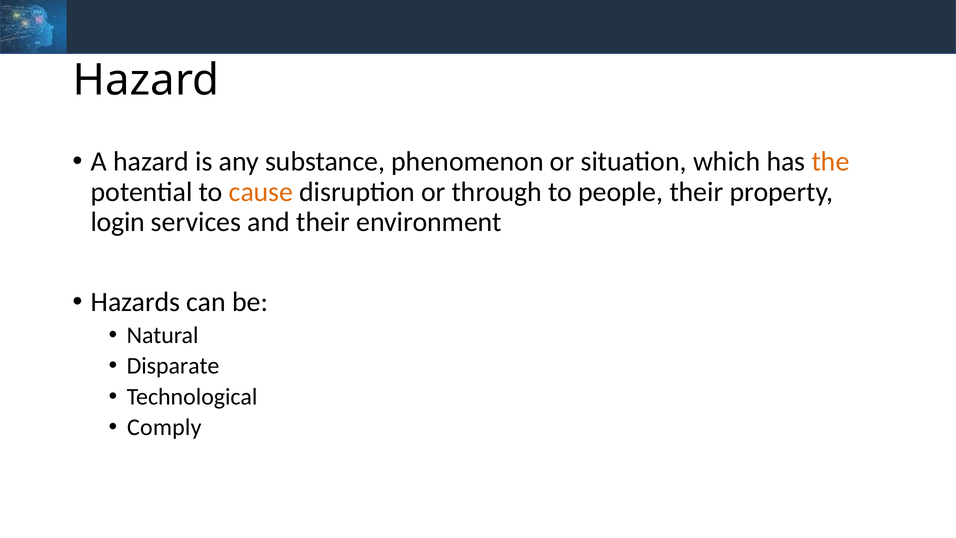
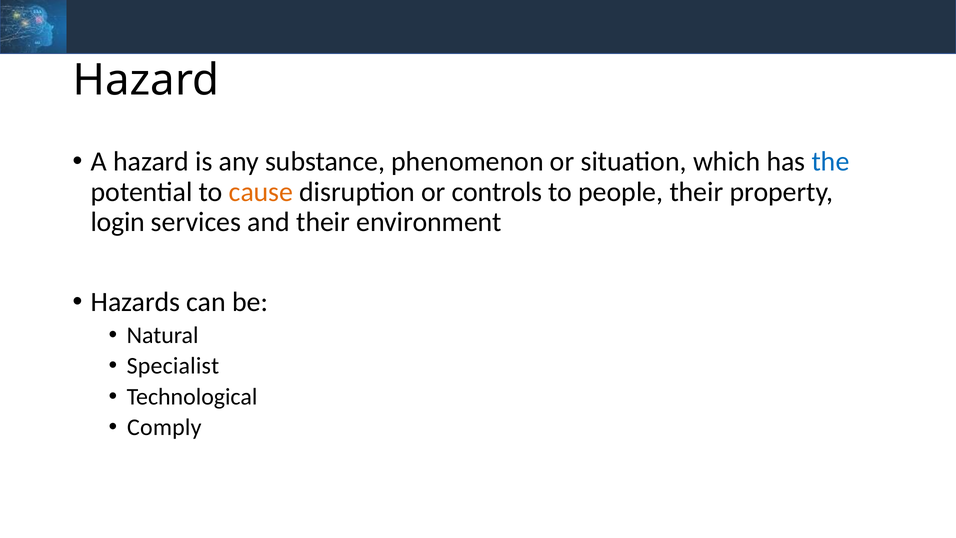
the colour: orange -> blue (830, 162)
through: through -> controls (497, 192)
Disparate: Disparate -> Specialist (173, 366)
